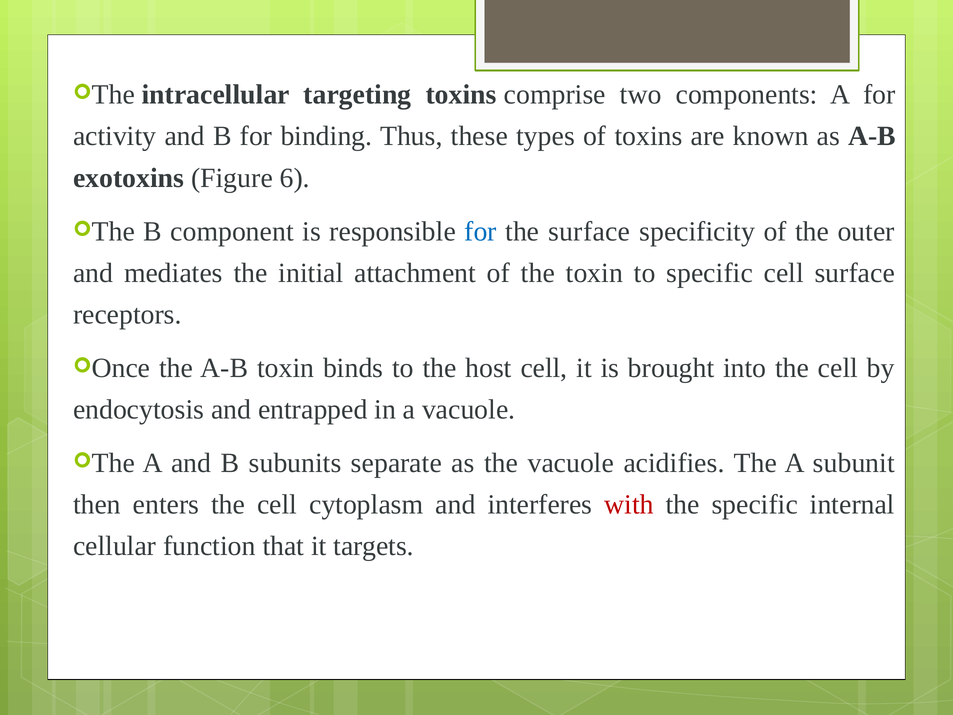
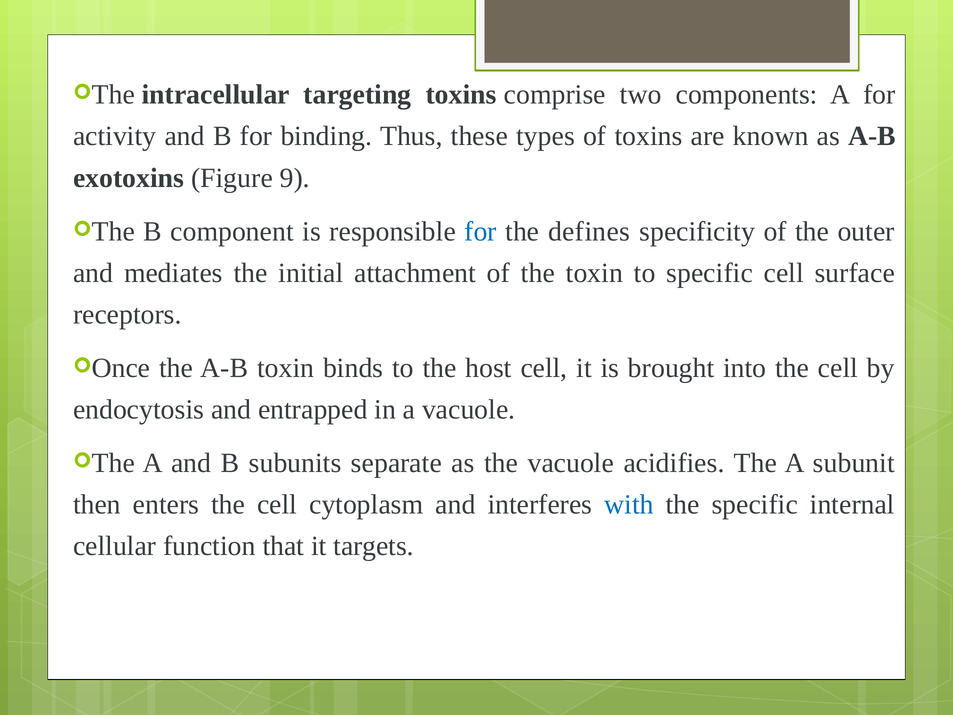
6: 6 -> 9 (295, 178)
the surface: surface -> defines (589, 231)
with colour: red -> blue (629, 504)
